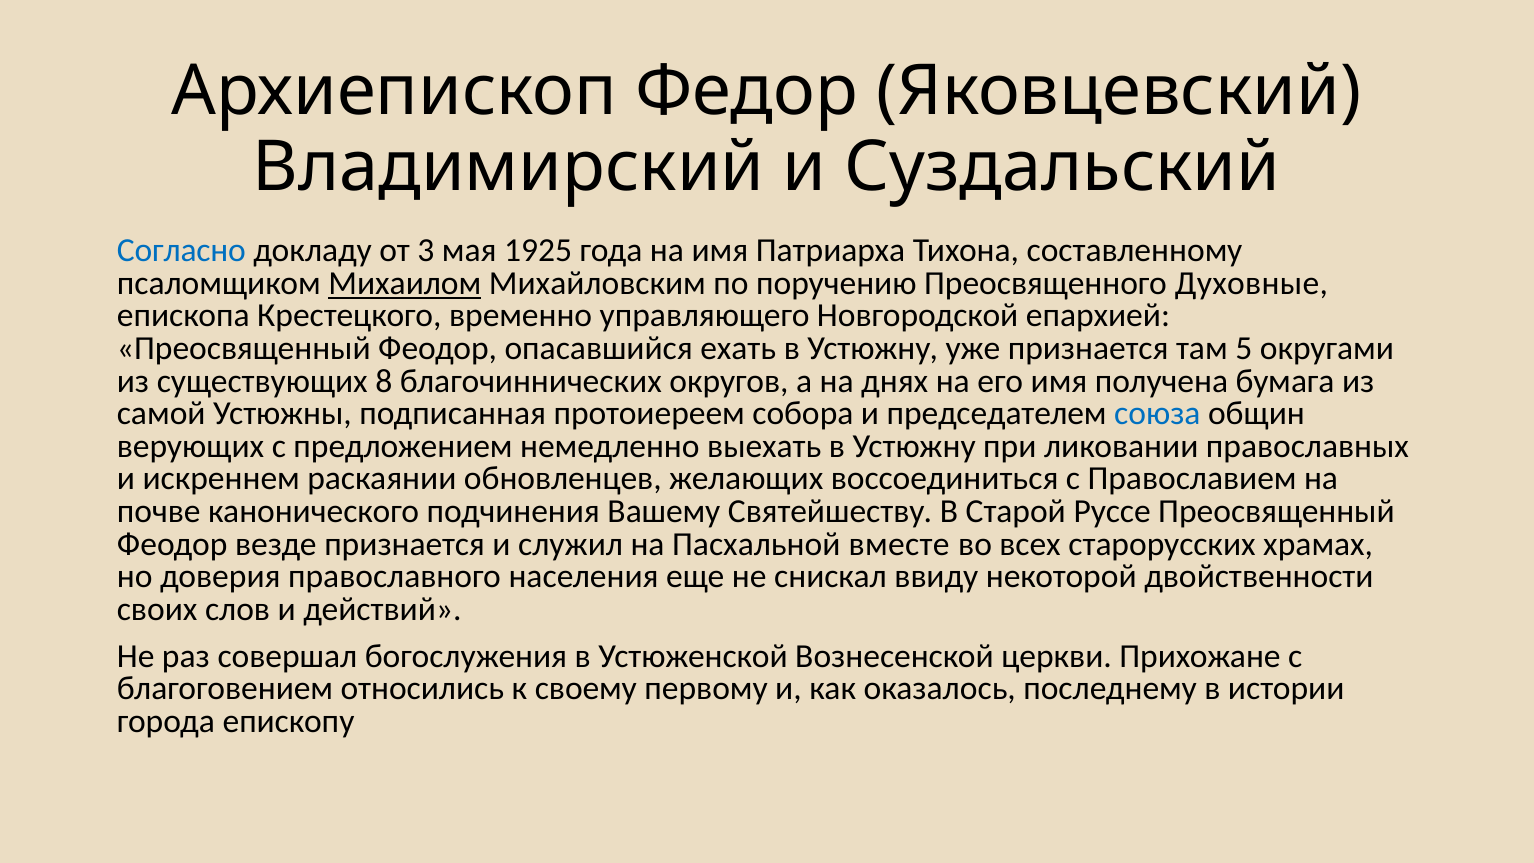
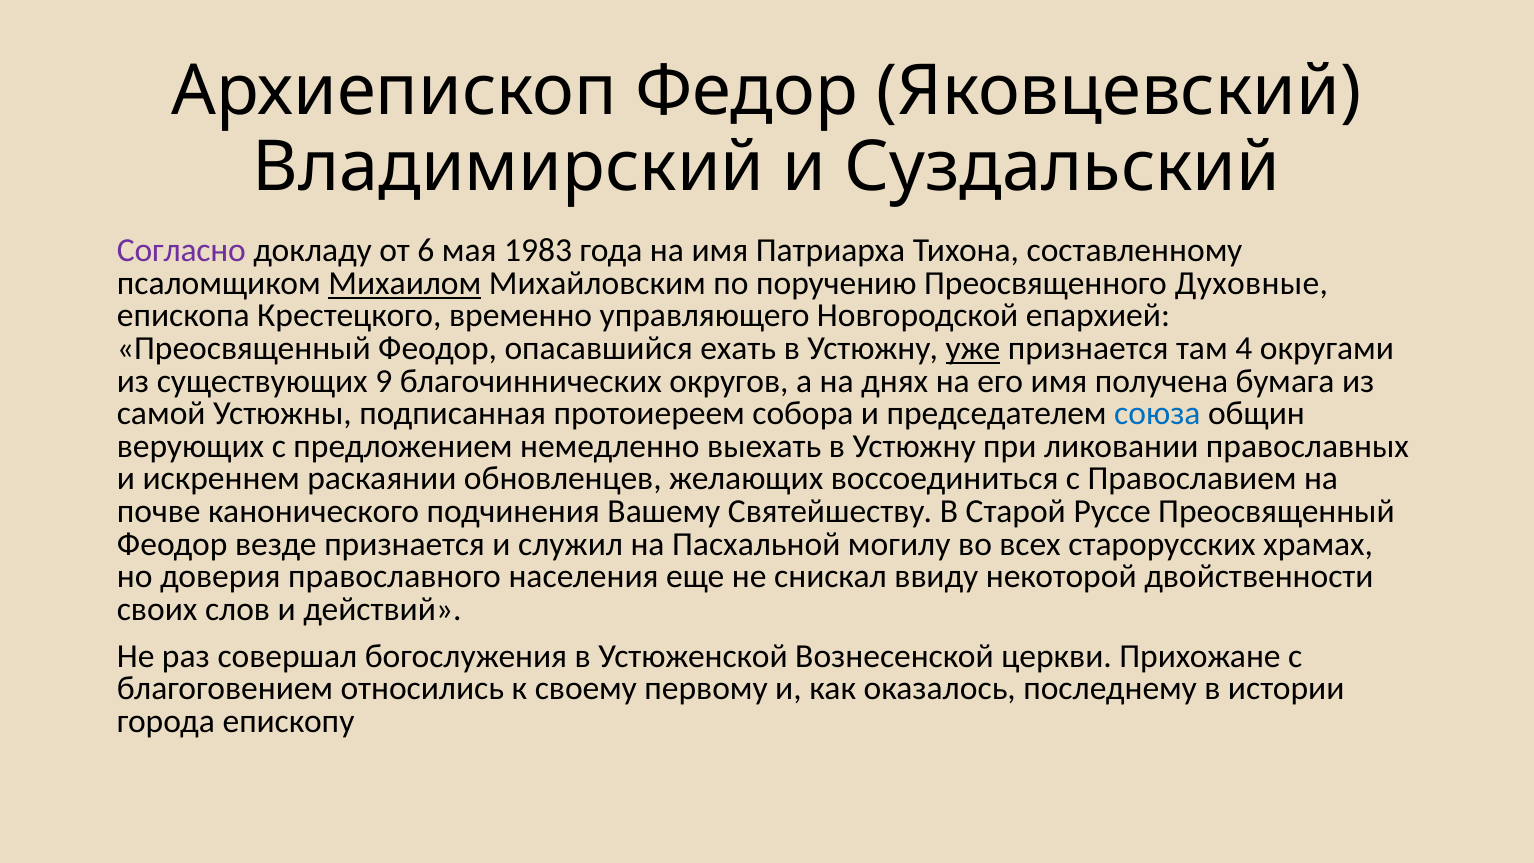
Согласно colour: blue -> purple (181, 250)
3: 3 -> 6 (426, 250)
1925: 1925 -> 1983 (538, 250)
уже underline: none -> present (973, 348)
5: 5 -> 4 (1244, 348)
8: 8 -> 9 (384, 381)
вместе: вместе -> могилу (899, 544)
